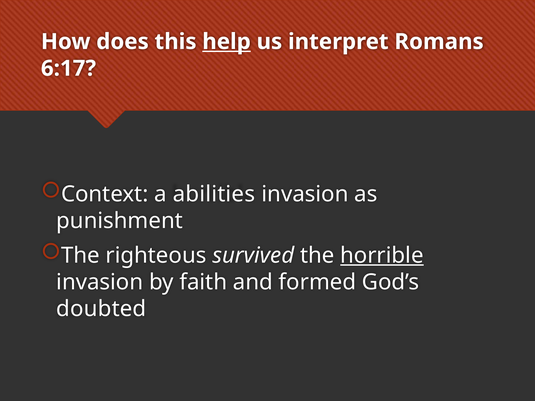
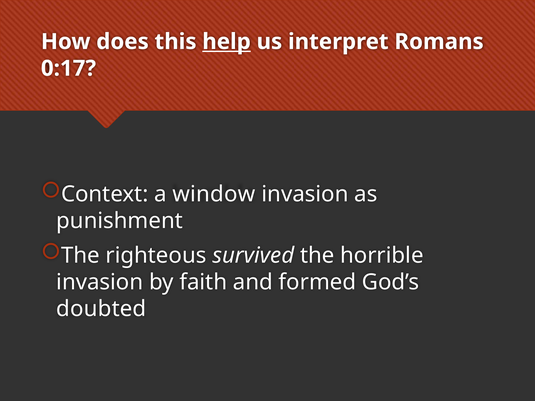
6:17: 6:17 -> 0:17 (68, 68)
abilities: abilities -> window (214, 194)
horrible underline: present -> none (382, 256)
